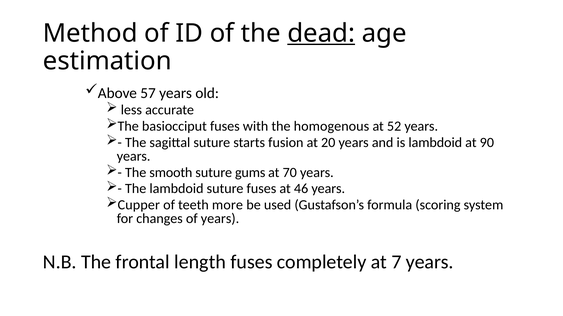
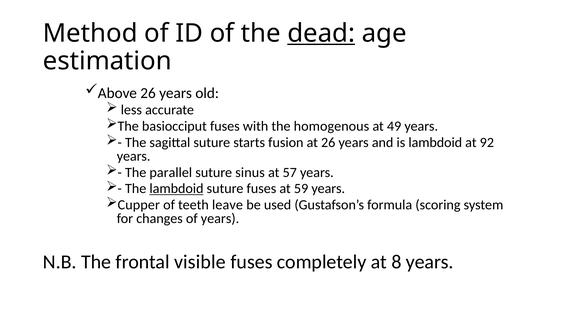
Above 57: 57 -> 26 (148, 93)
52: 52 -> 49 (394, 126)
at 20: 20 -> 26 (328, 143)
90: 90 -> 92 (487, 143)
smooth: smooth -> parallel (171, 173)
gums: gums -> sinus (250, 173)
70: 70 -> 57 (290, 173)
lambdoid underline: none -> present (176, 189)
46: 46 -> 59 (301, 189)
more: more -> leave (227, 205)
length: length -> visible (200, 262)
7: 7 -> 8 (396, 262)
